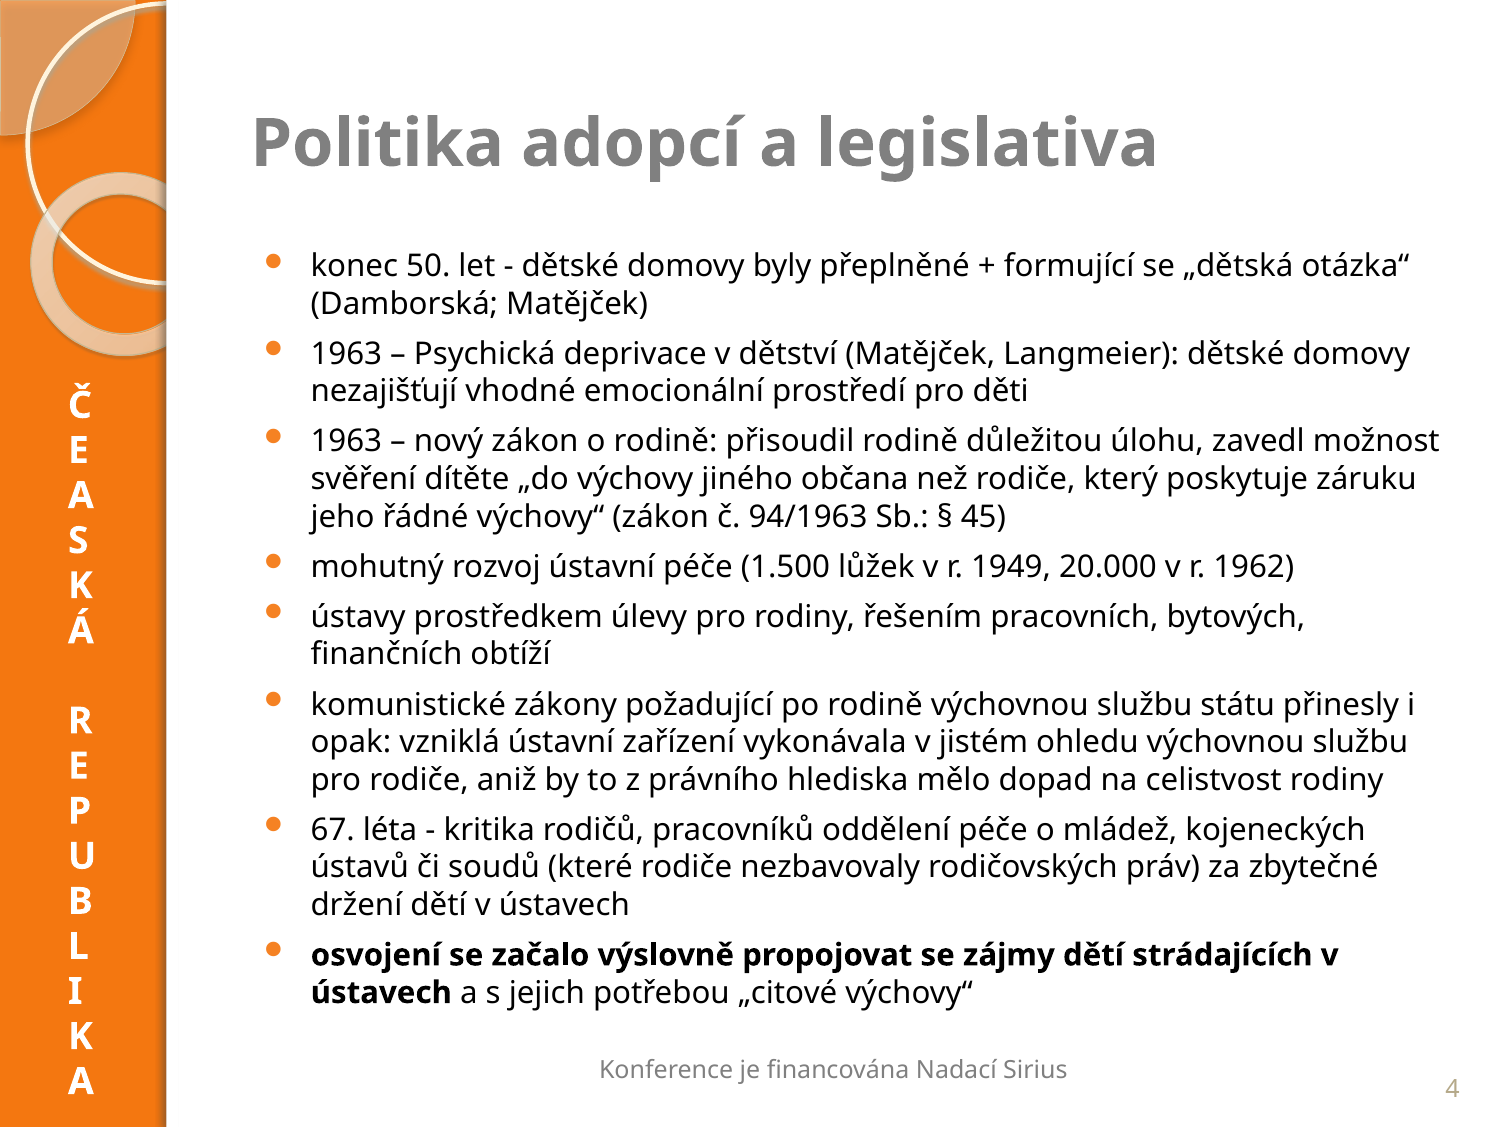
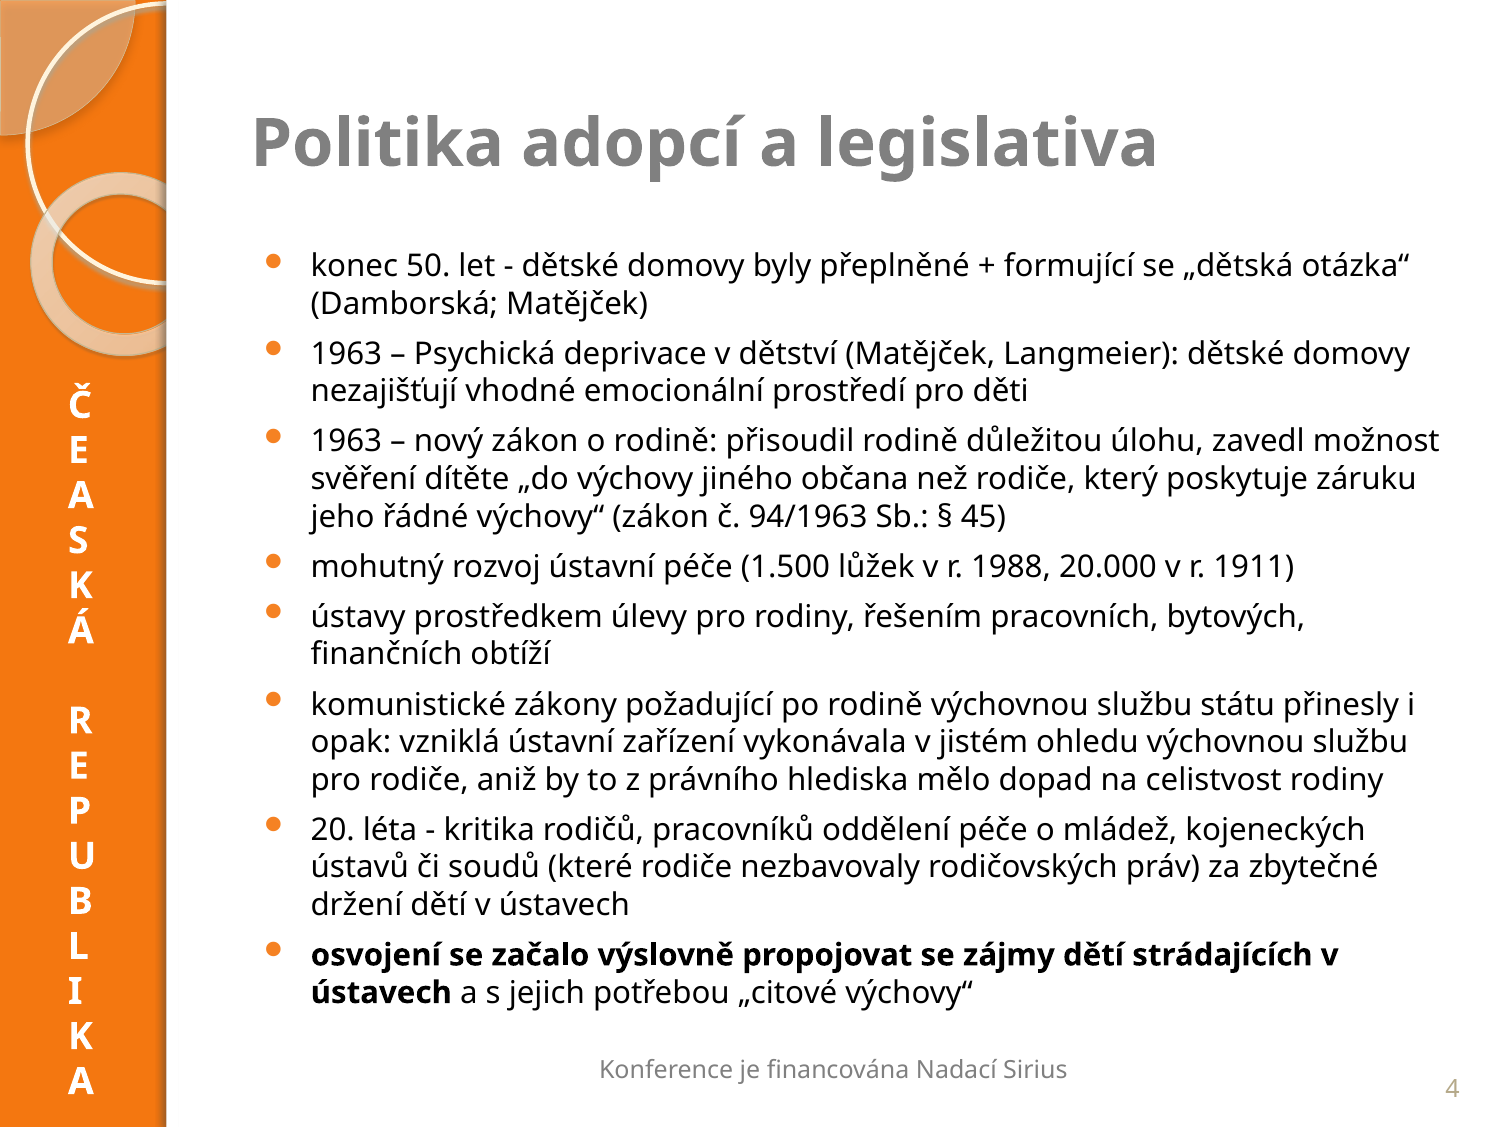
1949: 1949 -> 1988 (1011, 567)
1962: 1962 -> 1911 (1254, 567)
67: 67 -> 20 (333, 830)
